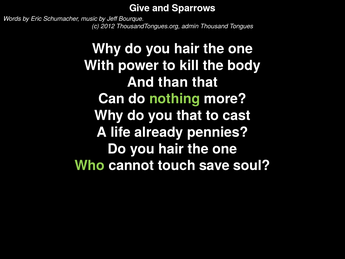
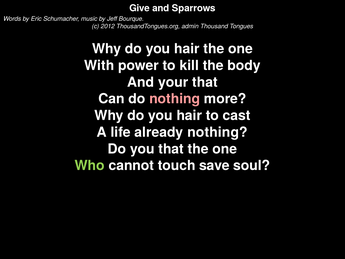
than: than -> your (173, 82)
nothing colour: light green -> pink (175, 99)
that: that -> hair (189, 115)
already pennies: pennies -> nothing (218, 132)
hair: hair -> that (171, 149)
